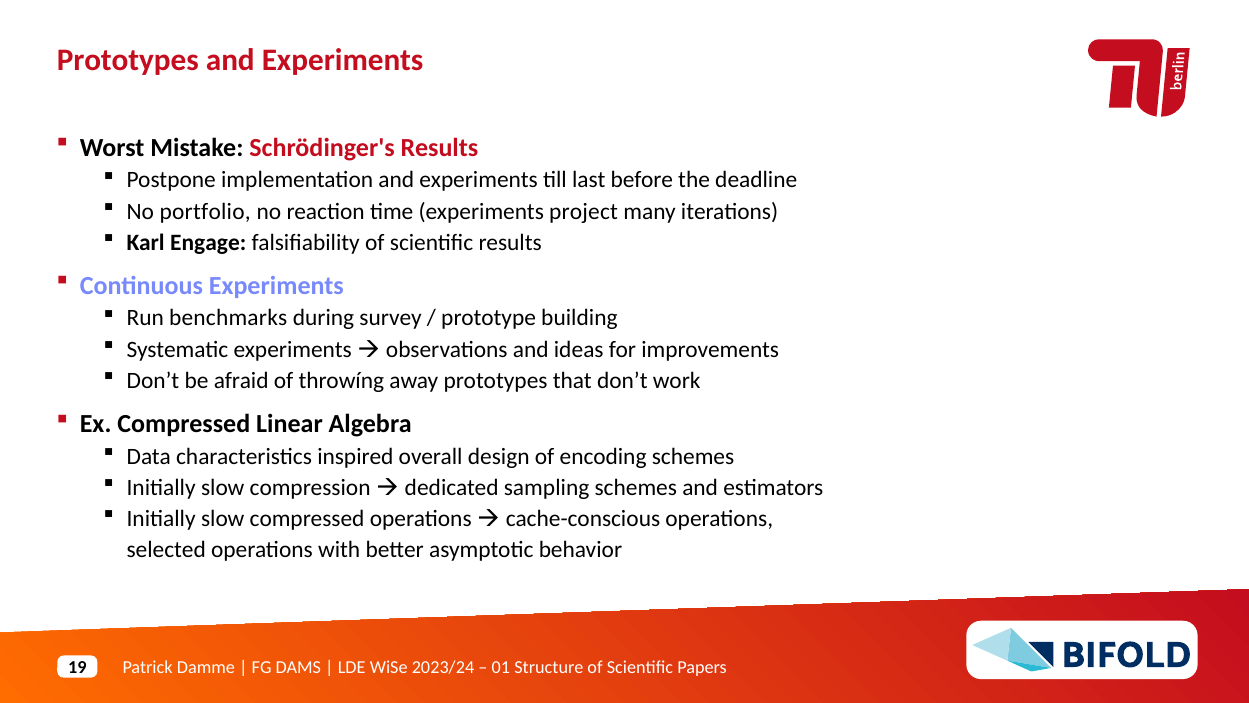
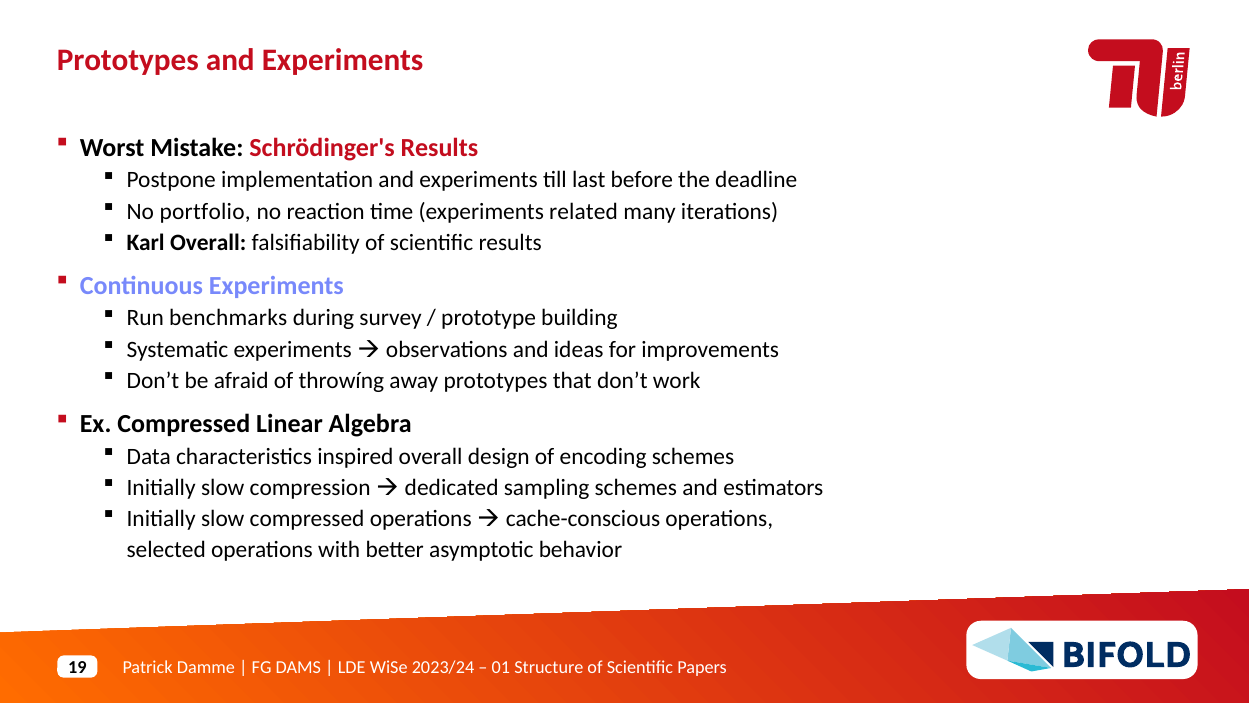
project: project -> related (584, 211)
Karl Engage: Engage -> Overall (208, 243)
